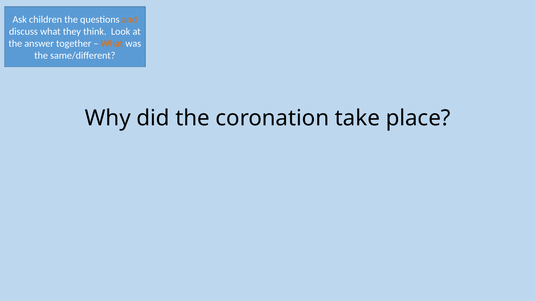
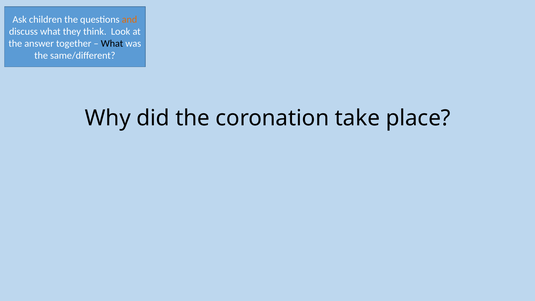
What colour: orange -> black (112, 44)
